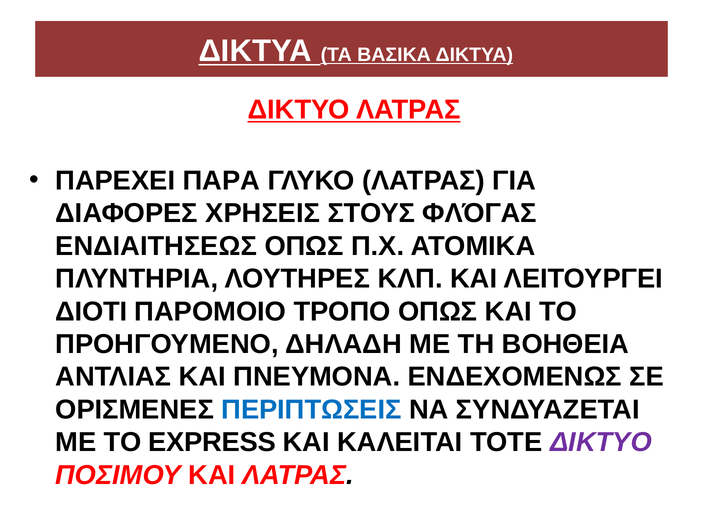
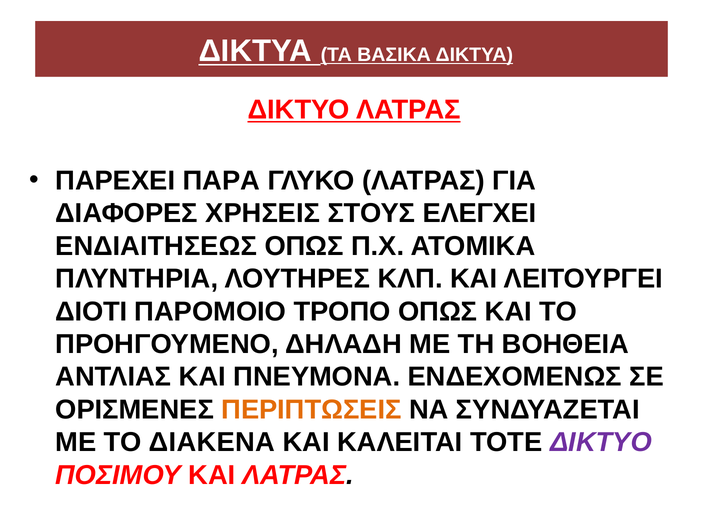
ΦΛΌΓΑΣ: ΦΛΌΓΑΣ -> ΕΛΕΓΧΕΙ (480, 213)
ΠΕΡΙΠΤΩΣΕΙΣ colour: blue -> orange (311, 410)
EXPRESS: EXPRESS -> ΔΙΑΚΕΝΑ (212, 443)
